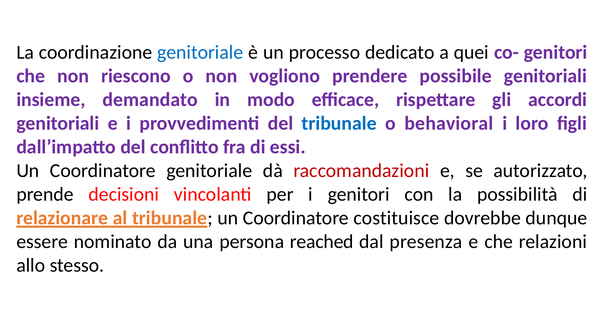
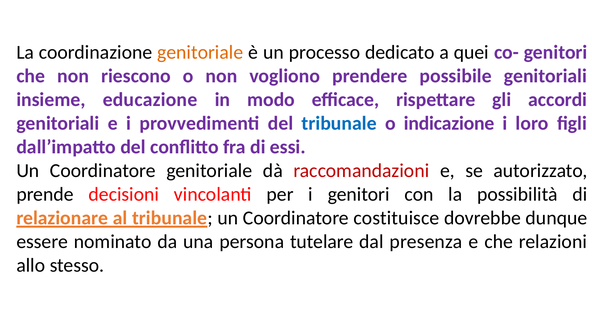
genitoriale colour: blue -> orange (200, 52)
demandato: demandato -> educazione (150, 100)
behavioral: behavioral -> indicazione (449, 123)
reached: reached -> tutelare (322, 242)
